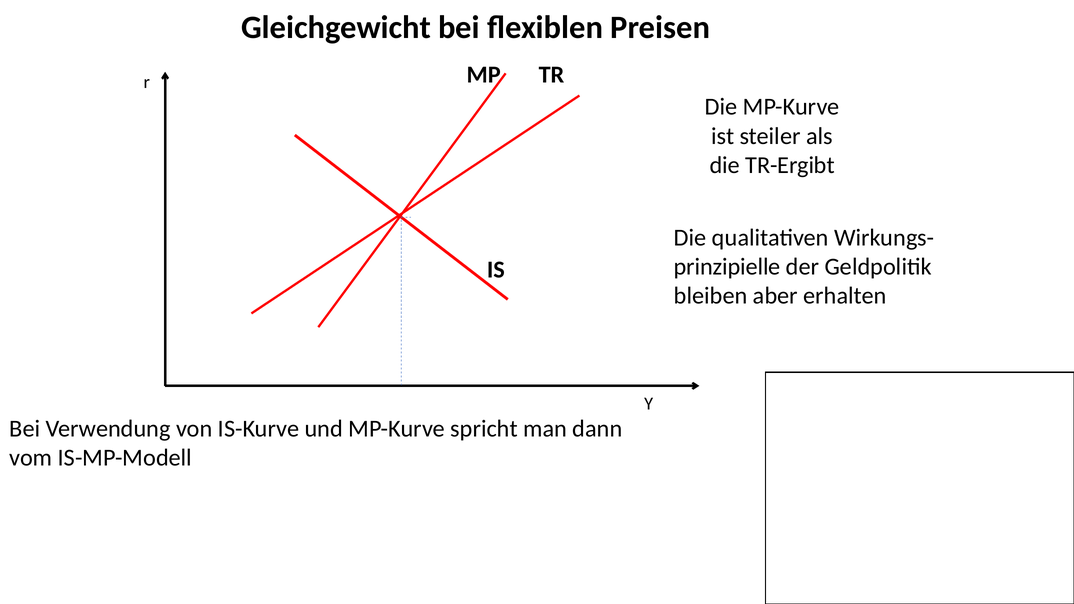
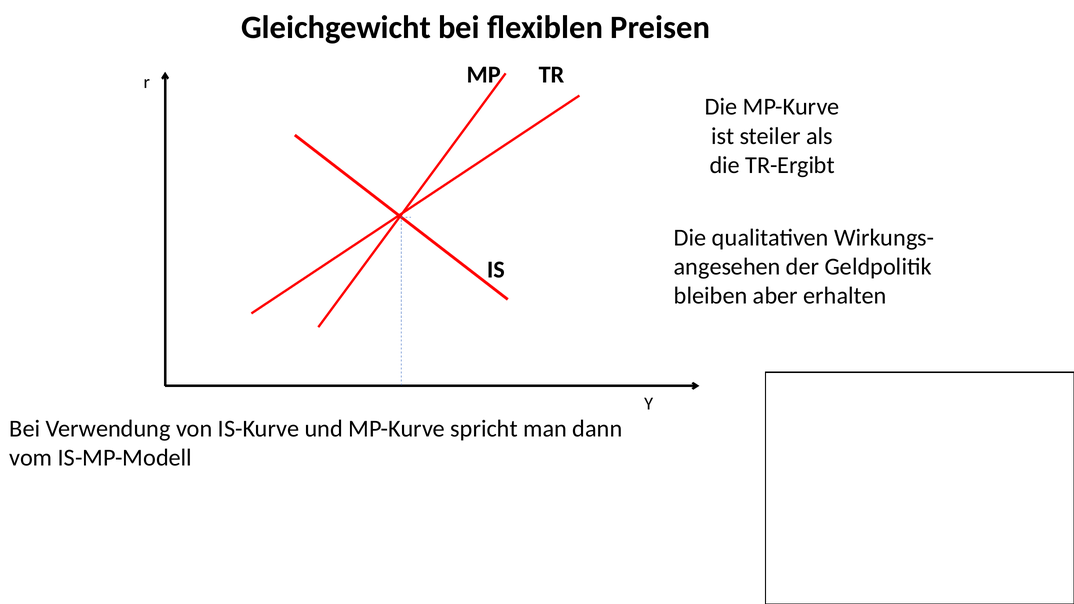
prinzipielle: prinzipielle -> angesehen (727, 267)
